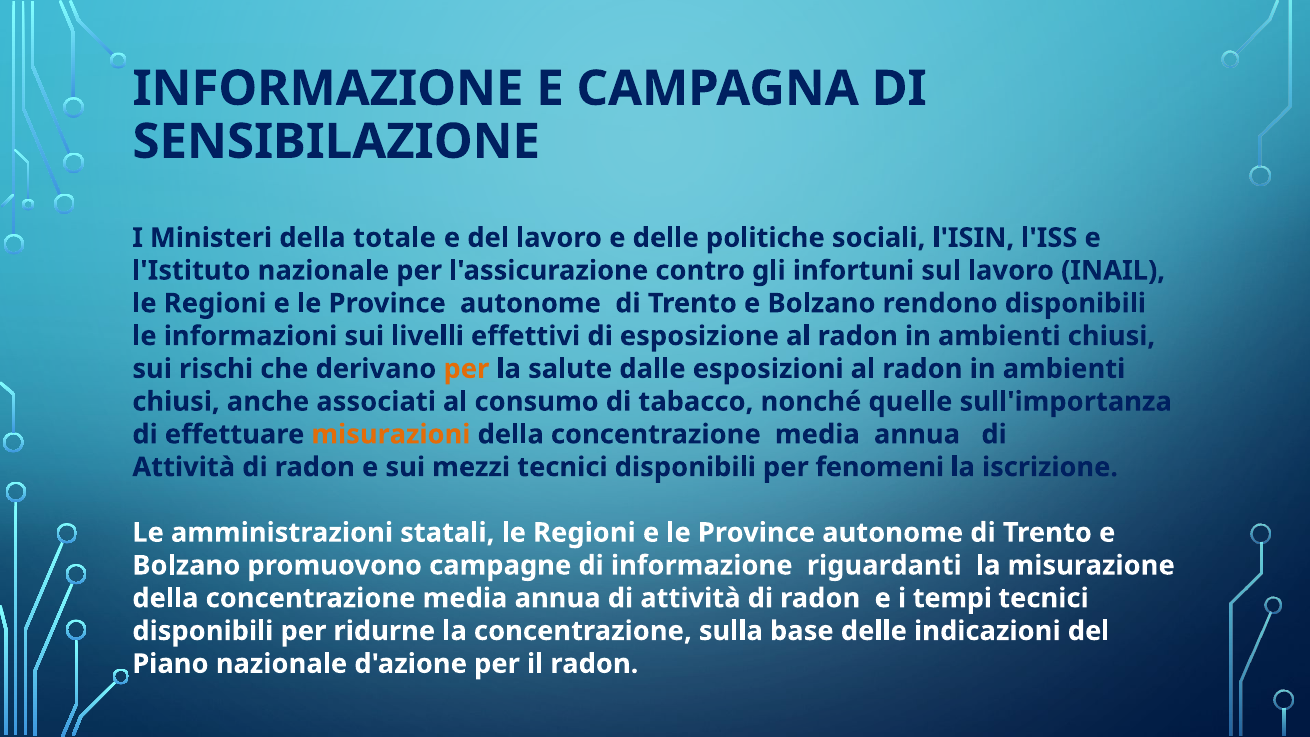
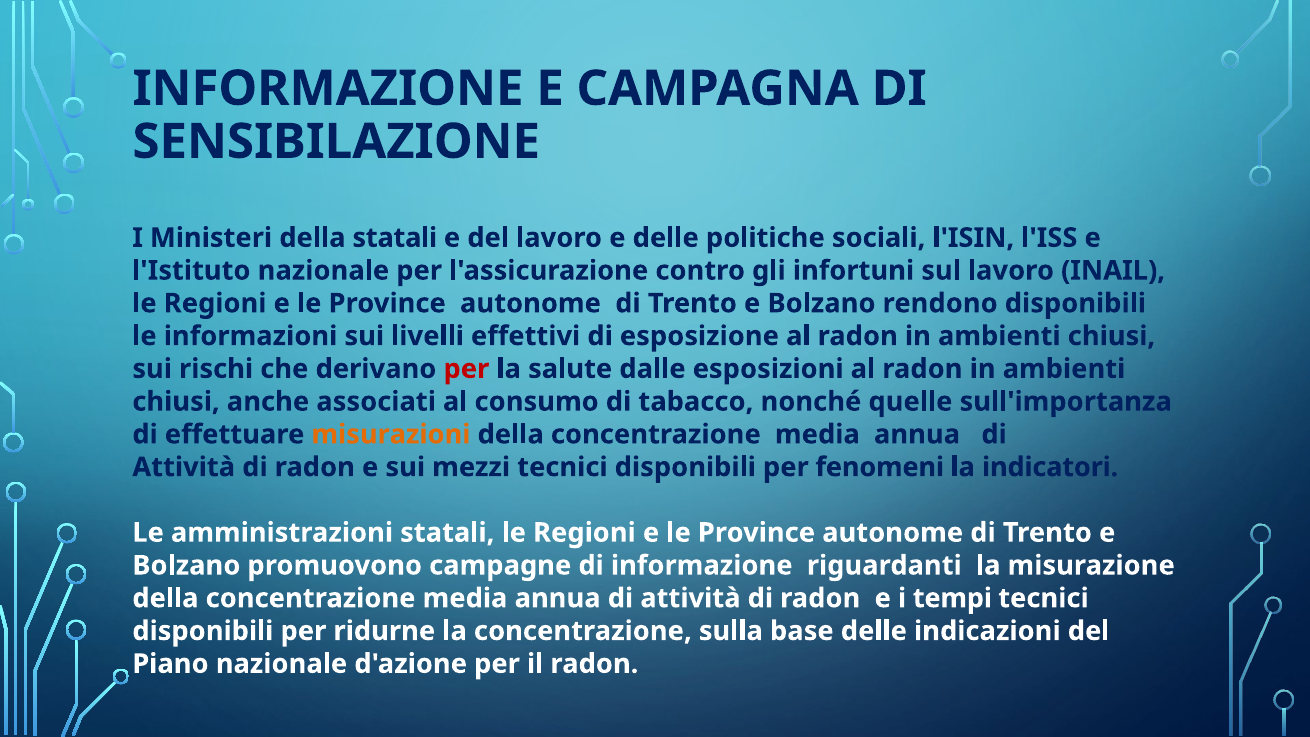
della totale: totale -> statali (395, 238)
per colour: orange -> red (466, 369)
iscrizione: iscrizione -> indicatori (1050, 467)
